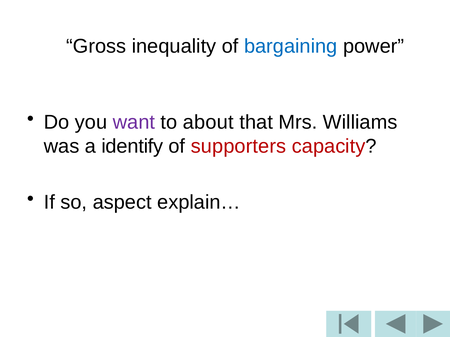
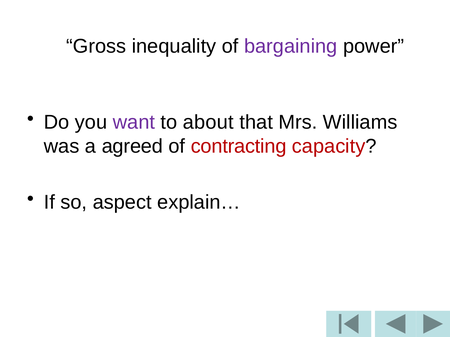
bargaining colour: blue -> purple (291, 46)
identify: identify -> agreed (132, 146)
supporters: supporters -> contracting (239, 146)
